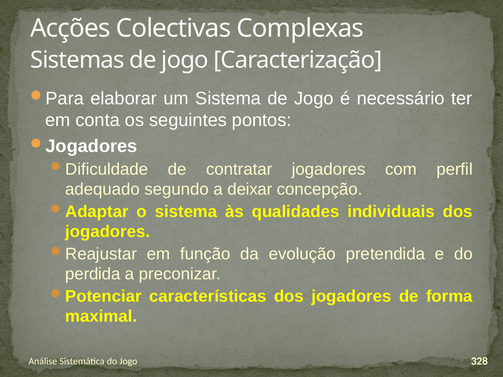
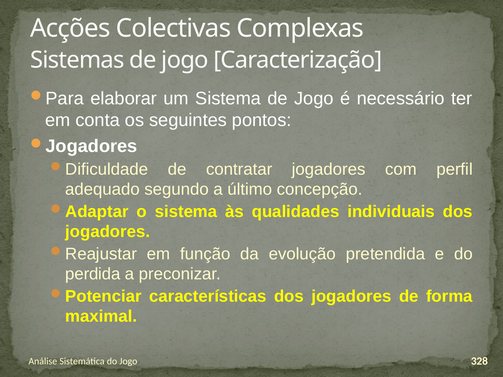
deixar: deixar -> último (250, 189)
